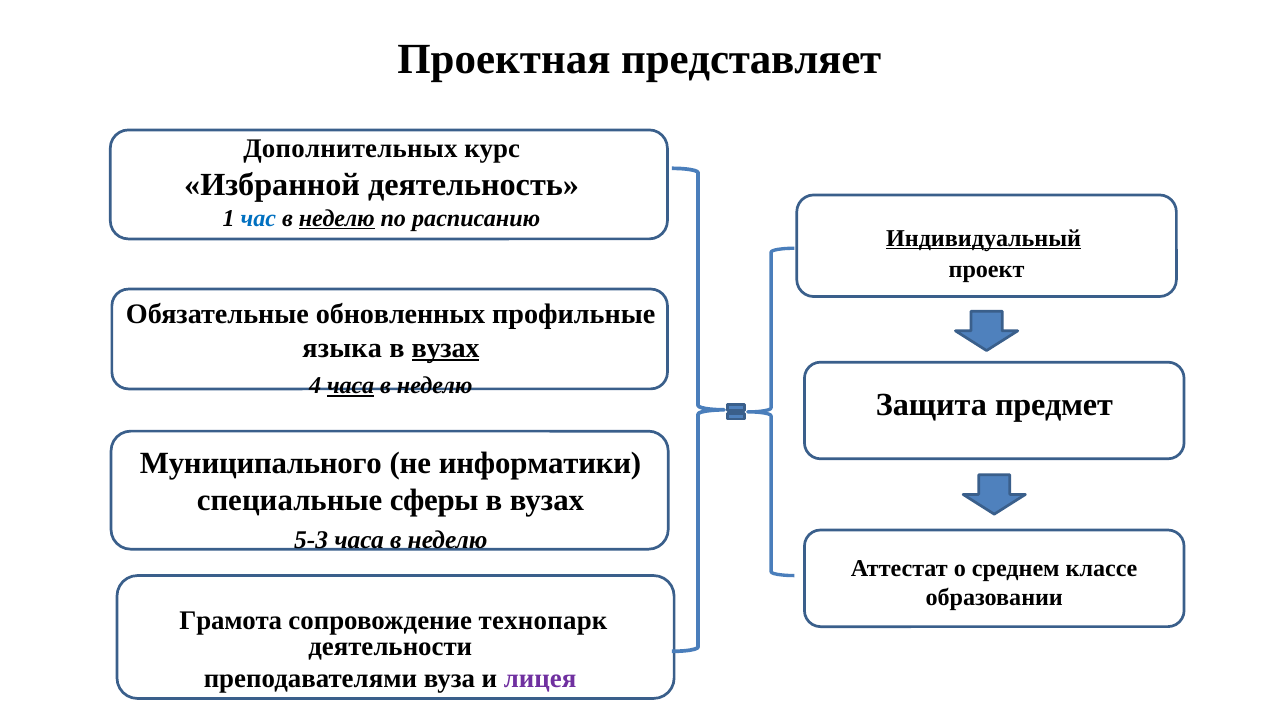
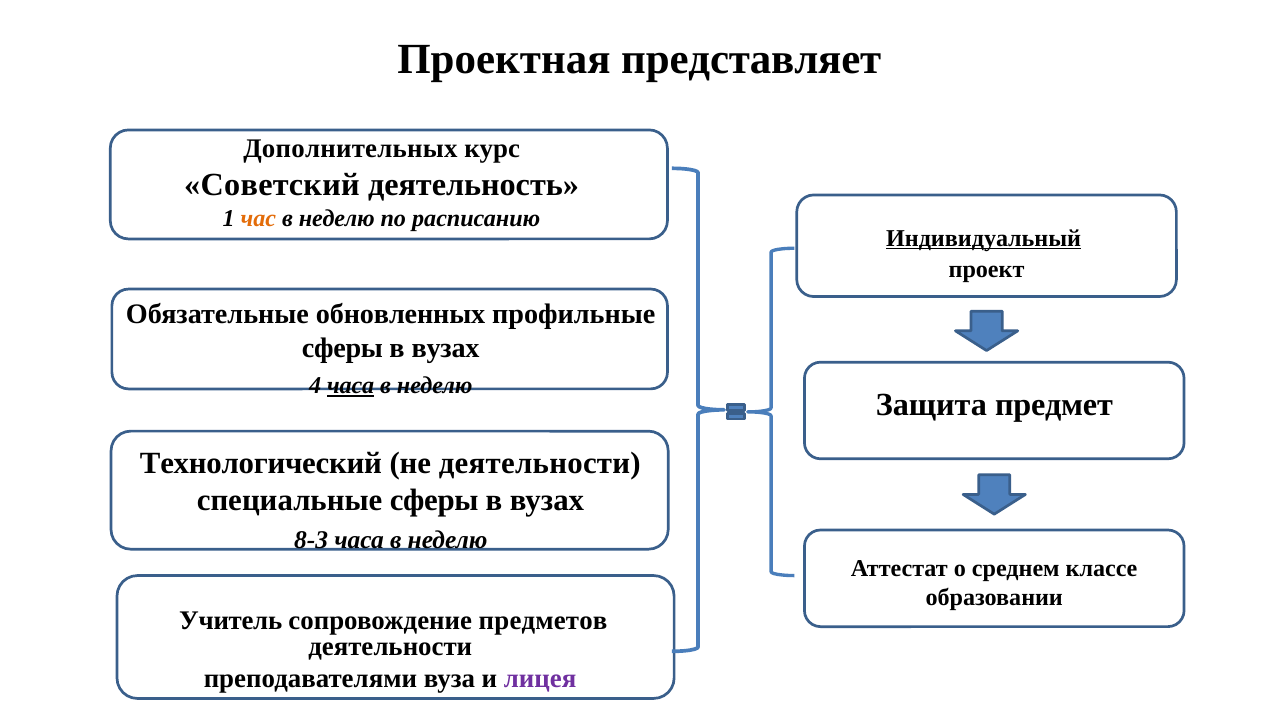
Избранной: Избранной -> Советский (272, 185)
час colour: blue -> orange (258, 218)
неделю underline: present -> none (337, 218)
языка: языка -> сферы (342, 348)
вузах underline: present -> none (446, 348)
Муниципального: Муниципального -> Технологический (261, 463)
не информатики: информатики -> деятельности (540, 463)
5-3: 5-3 -> 8-3 (311, 540)
Грамота: Грамота -> Учитель (231, 620)
технопарк: технопарк -> предметов (543, 620)
